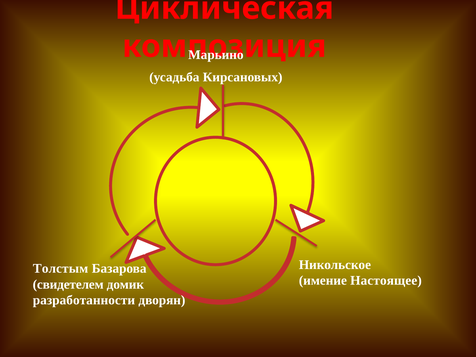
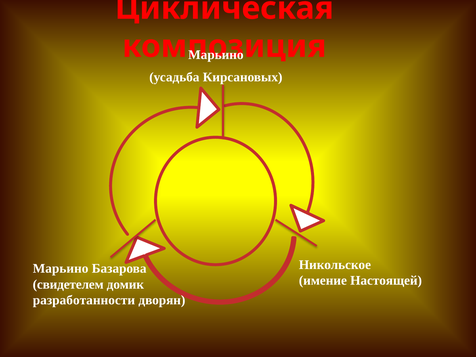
Толстым: Толстым -> Марьино (61, 268)
Настоящее: Настоящее -> Настоящей (386, 281)
